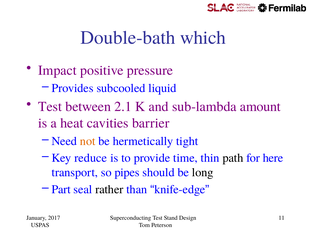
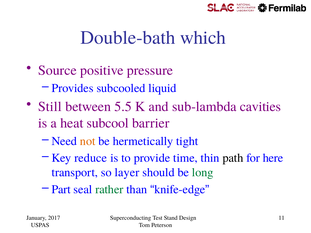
Impact: Impact -> Source (57, 70)
Test: Test -> Still (50, 107)
2.1: 2.1 -> 5.5 (123, 107)
amount: amount -> cavities (260, 107)
cavities: cavities -> subcool (108, 123)
pipes: pipes -> layer (127, 173)
long colour: black -> green (203, 173)
rather colour: black -> green (109, 190)
